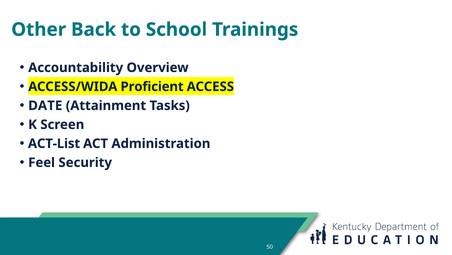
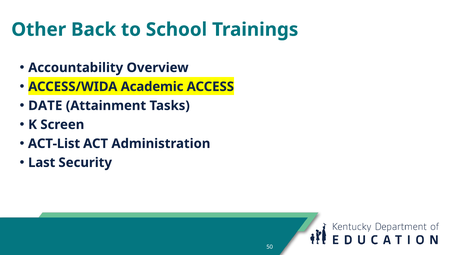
Proficient: Proficient -> Academic (152, 86)
Feel: Feel -> Last (42, 162)
